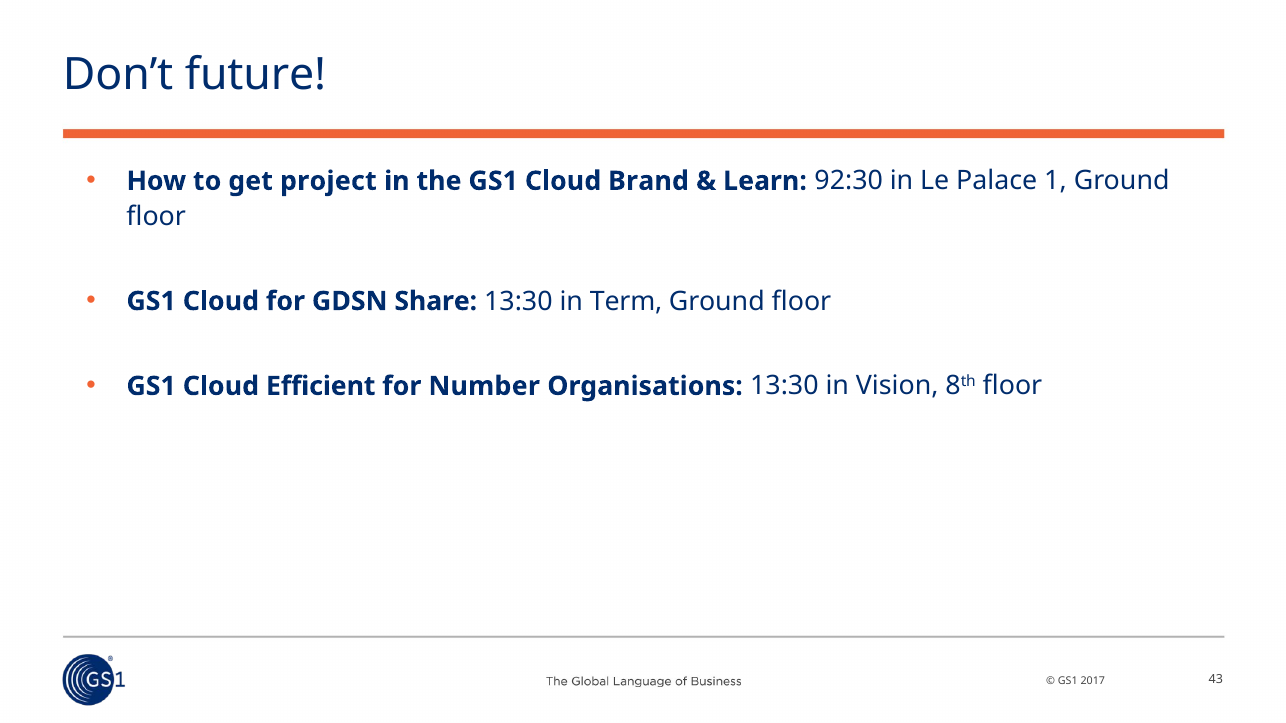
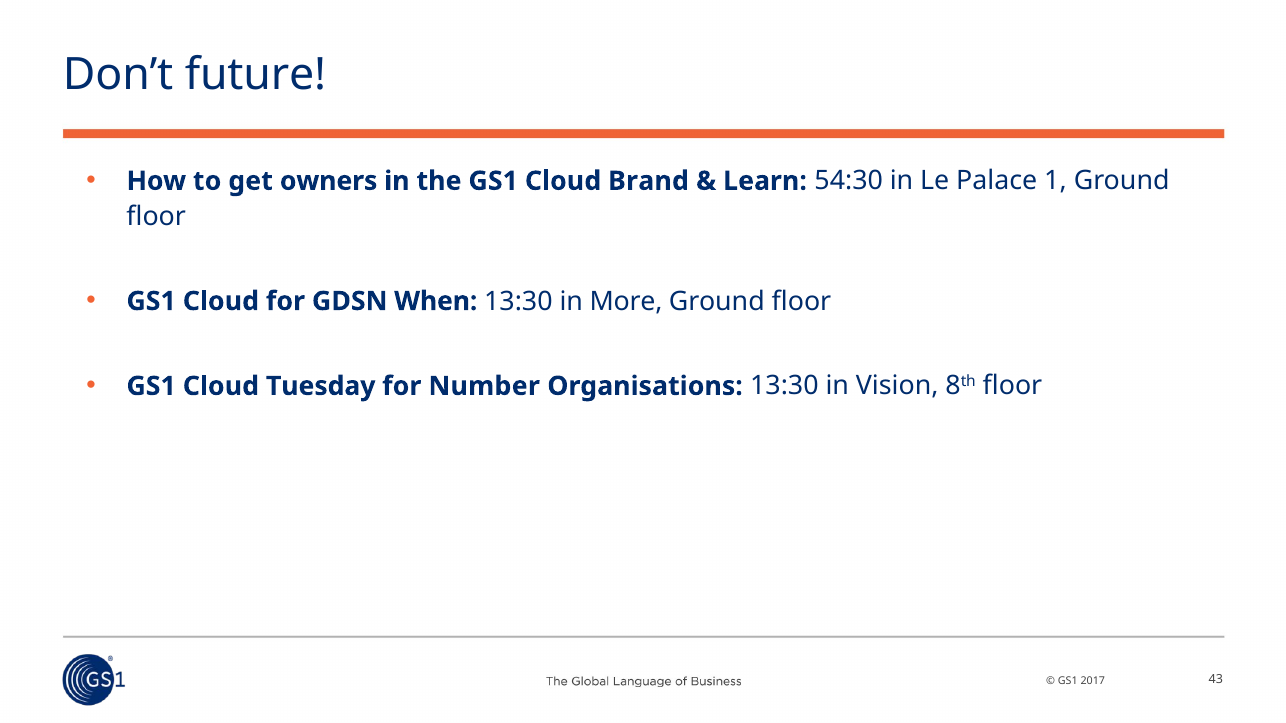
project: project -> owners (329, 181)
92:30: 92:30 -> 54:30 (849, 181)
Share: Share -> When (436, 301)
Term: Term -> More (626, 301)
Efficient: Efficient -> Tuesday (321, 386)
